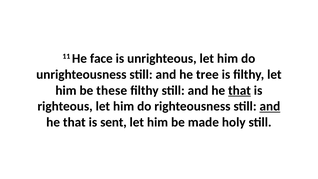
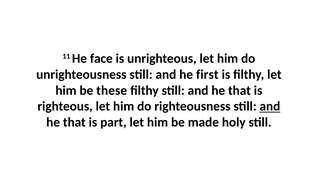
tree: tree -> first (207, 74)
that underline: present -> none (239, 90)
sent: sent -> part (113, 122)
